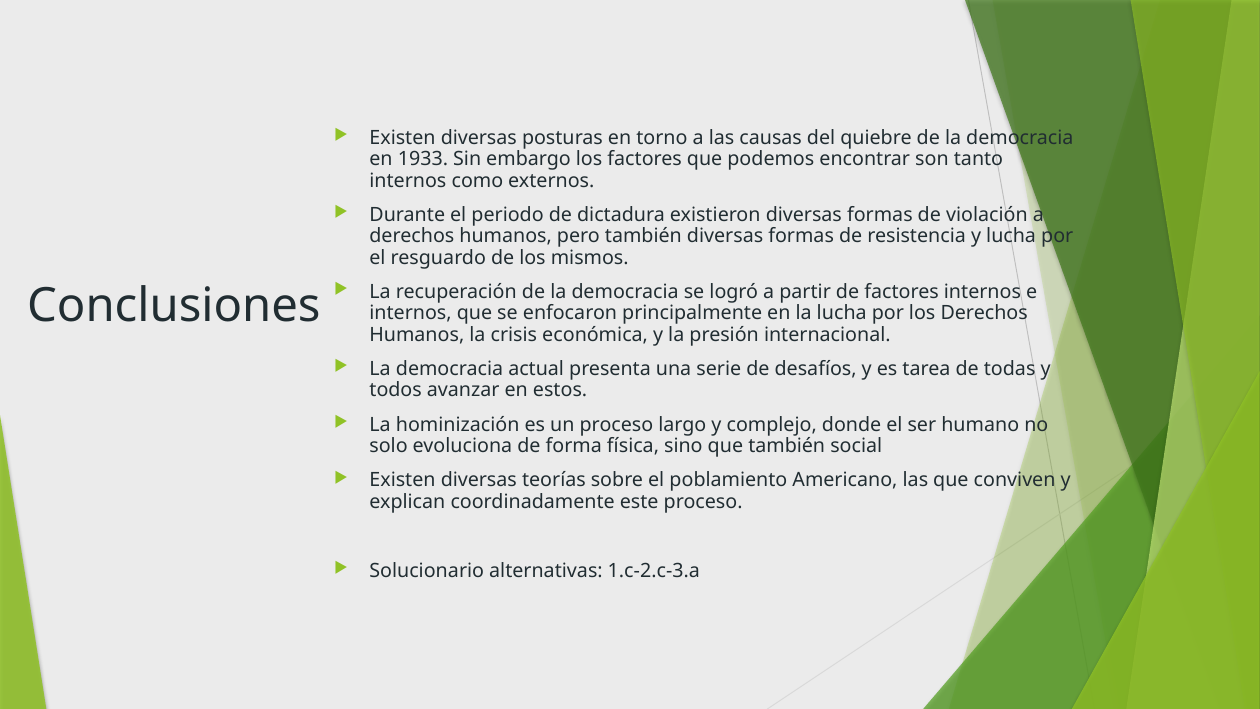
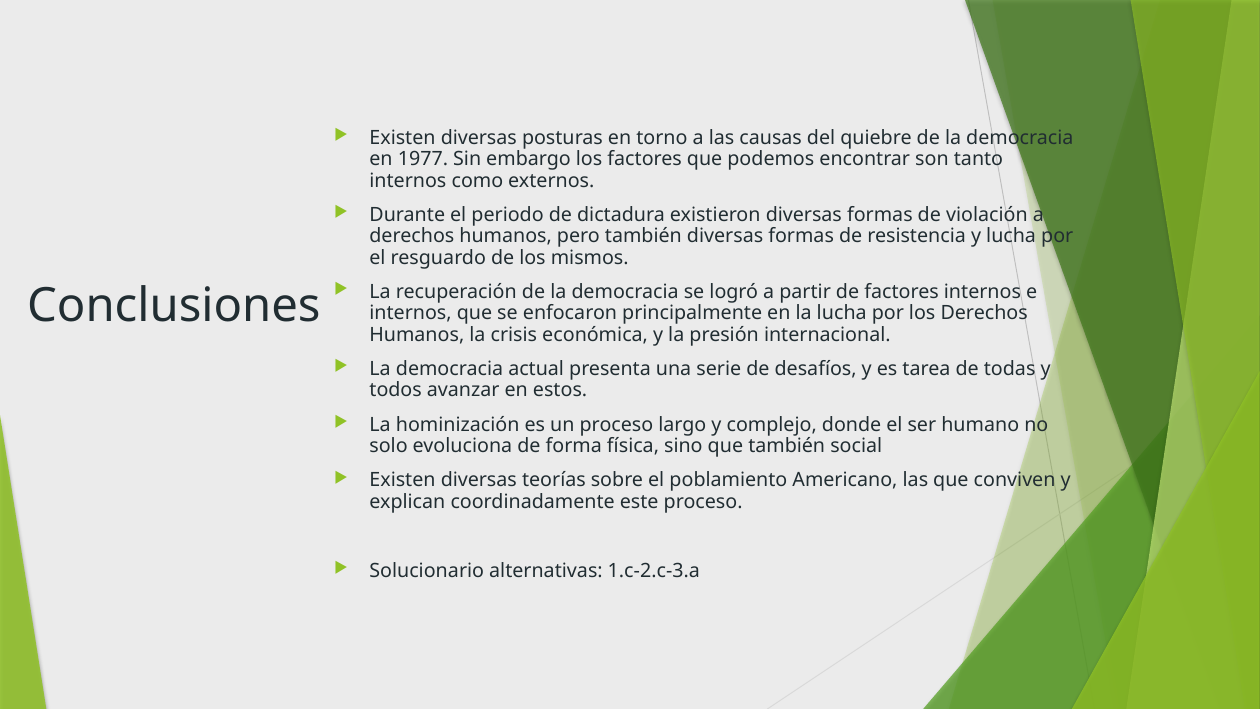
1933: 1933 -> 1977 (423, 159)
